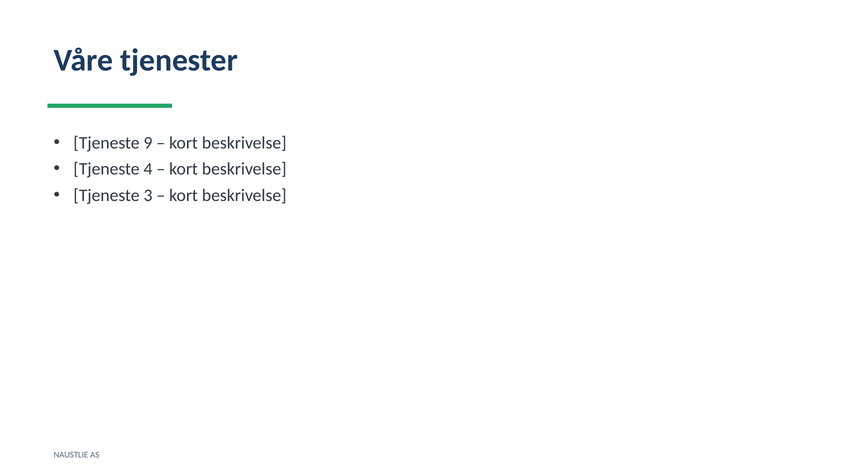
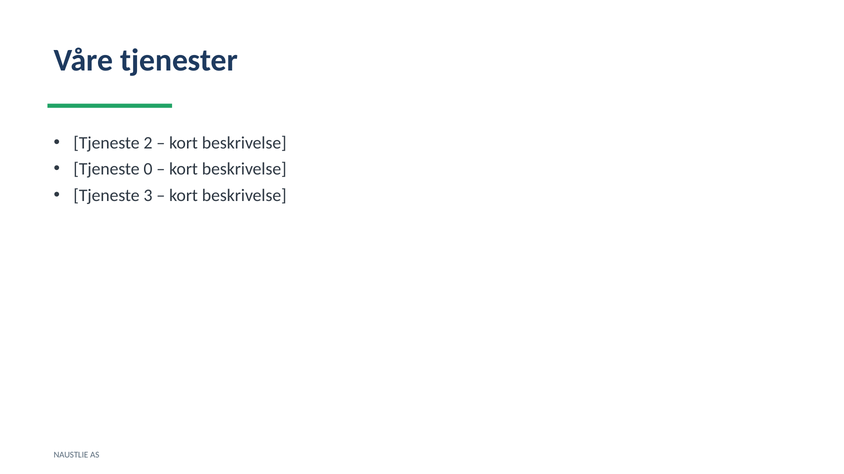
9: 9 -> 2 (148, 143)
4: 4 -> 0 (148, 169)
